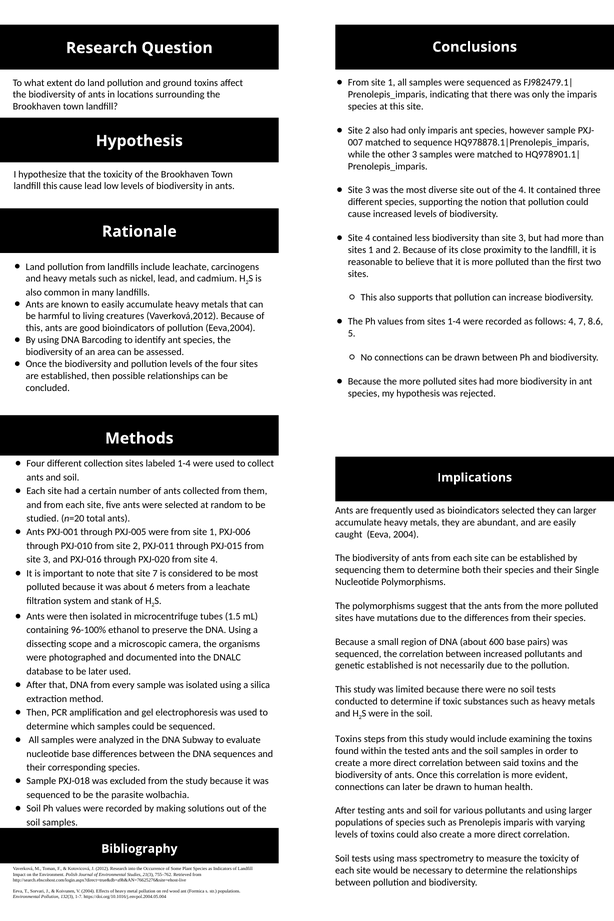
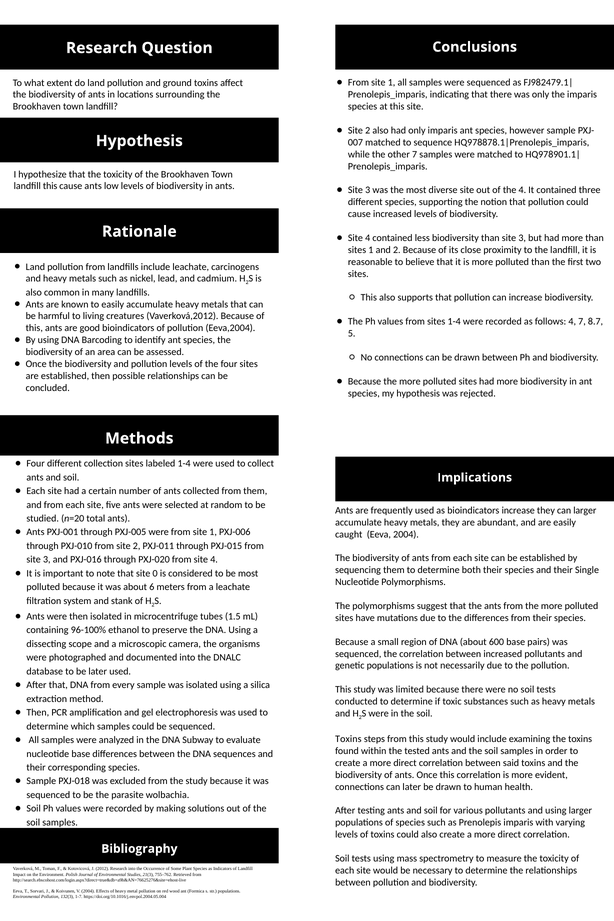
other 3: 3 -> 7 (415, 154)
cause lead: lead -> ants (93, 186)
8.6: 8.6 -> 8.7 (596, 322)
bioindicators selected: selected -> increase (518, 510)
site 7: 7 -> 0 (155, 573)
genetic established: established -> populations (390, 666)
